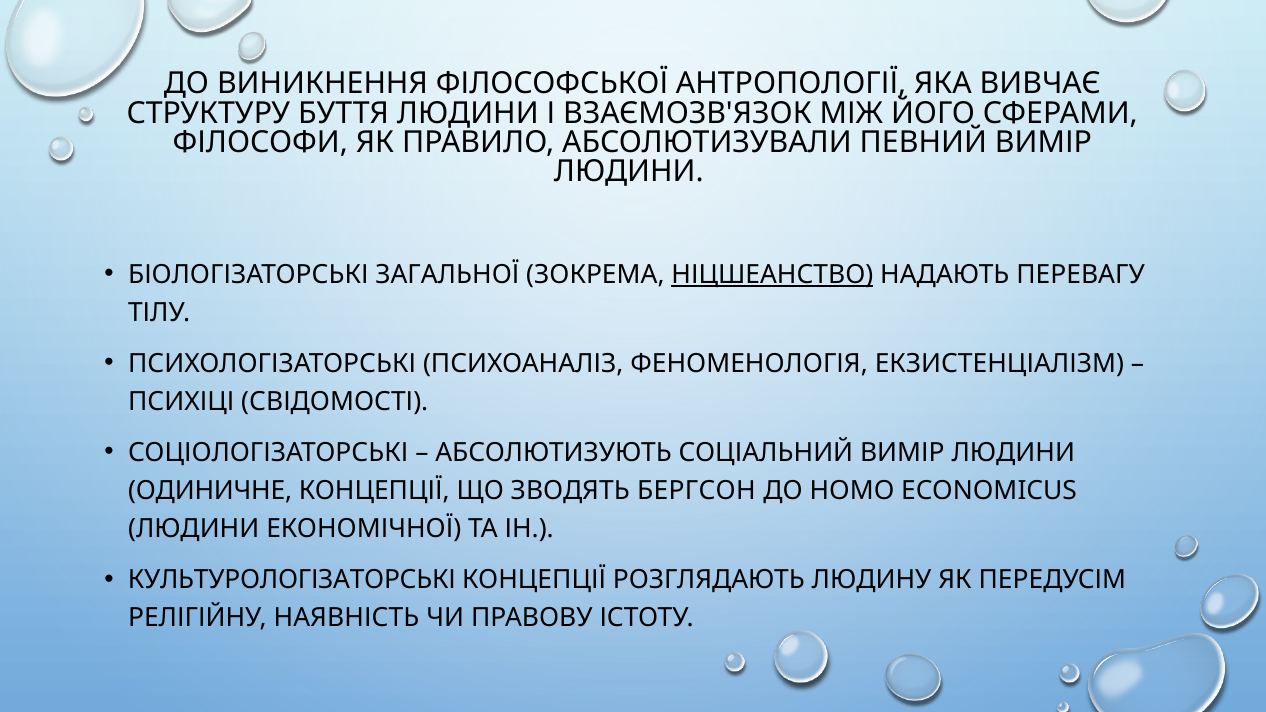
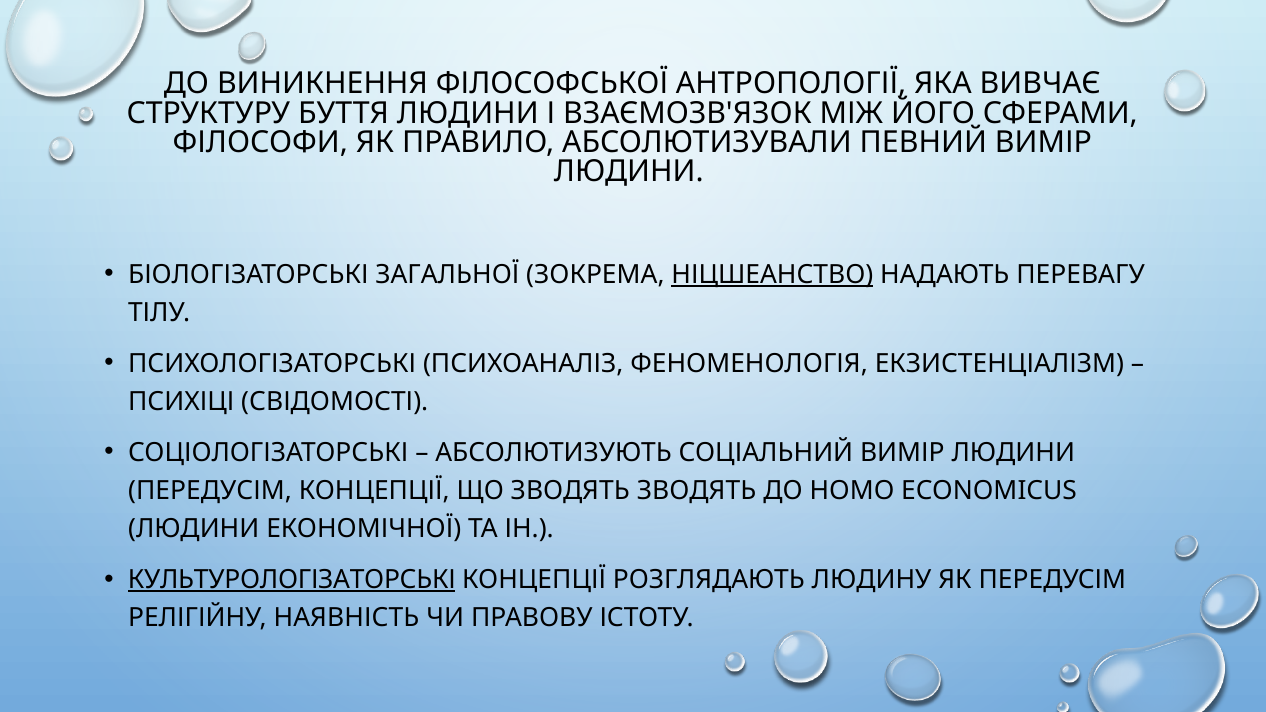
ОДИНИЧНЕ: ОДИНИЧНЕ -> ПЕРЕДУСІМ (210, 491)
ЗВОДЯТЬ БЕРГСОН: БЕРГСОН -> ЗВОДЯТЬ (697, 491)
КУЛЬТУРОЛОГІЗАТОРСЬКІ underline: none -> present (292, 580)
